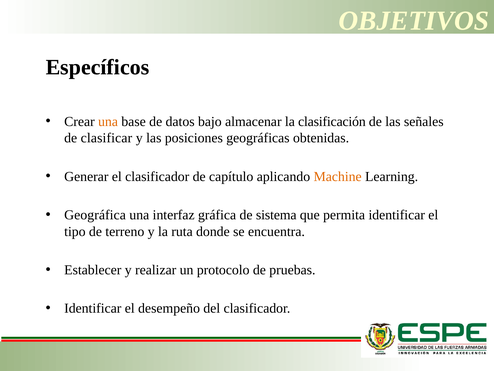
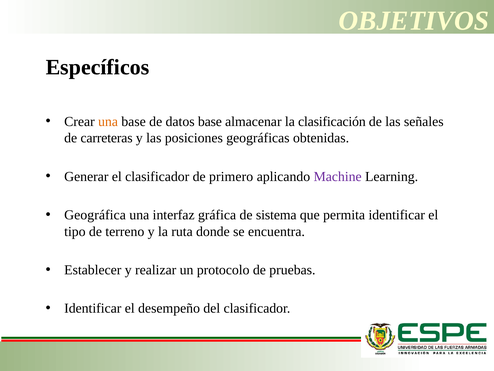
datos bajo: bajo -> base (210, 121)
clasificar: clasificar -> carreteras (107, 138)
capítulo: capítulo -> primero (231, 176)
Machine colour: orange -> purple (338, 176)
